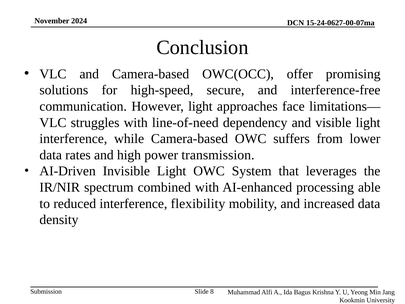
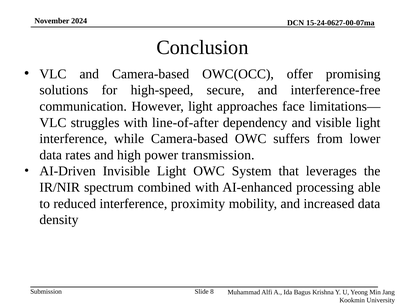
line-of-need: line-of-need -> line-of-after (185, 122)
flexibility: flexibility -> proximity (198, 203)
